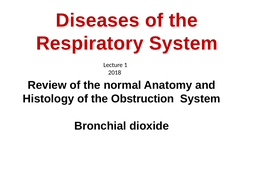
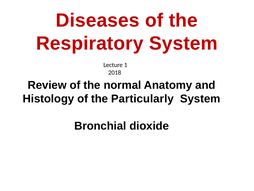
Obstruction: Obstruction -> Particularly (142, 99)
